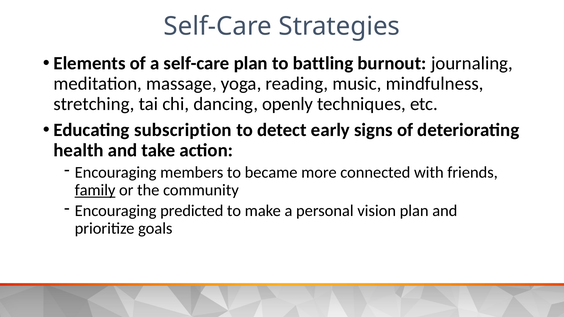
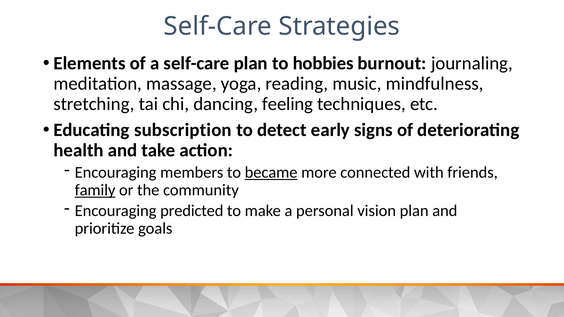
battling: battling -> hobbies (323, 63)
openly: openly -> feeling (288, 104)
became underline: none -> present (271, 172)
